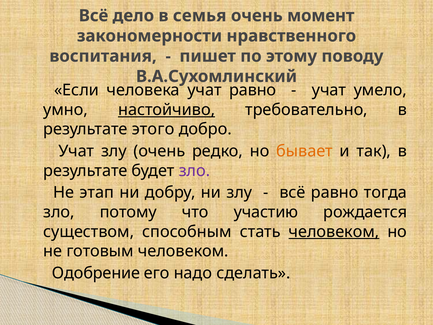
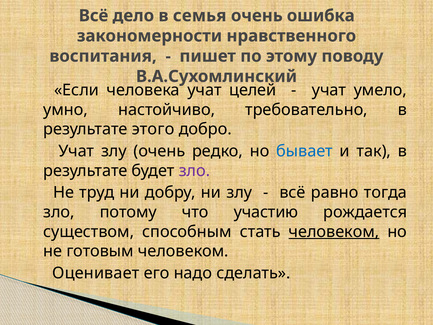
момент: момент -> ошибка (321, 16)
учат равно: равно -> целей (253, 90)
настойчиво underline: present -> none (167, 110)
бывает colour: orange -> blue (305, 151)
этап: этап -> труд (97, 192)
Одобрение: Одобрение -> Оценивает (96, 273)
